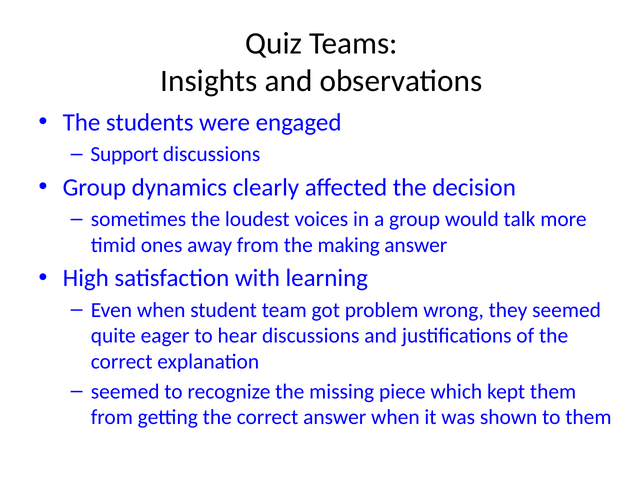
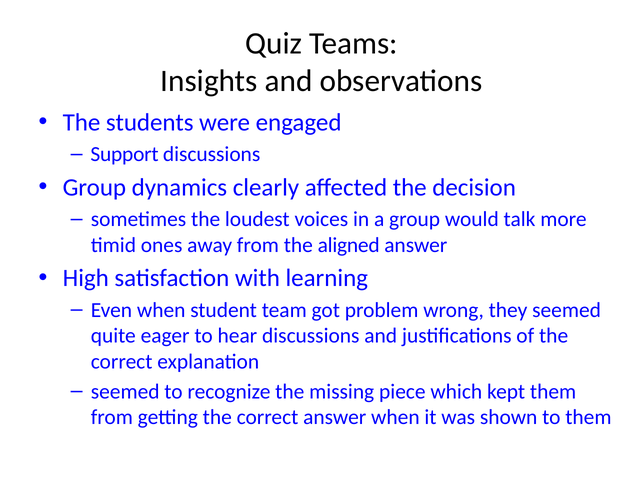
making: making -> aligned (349, 245)
